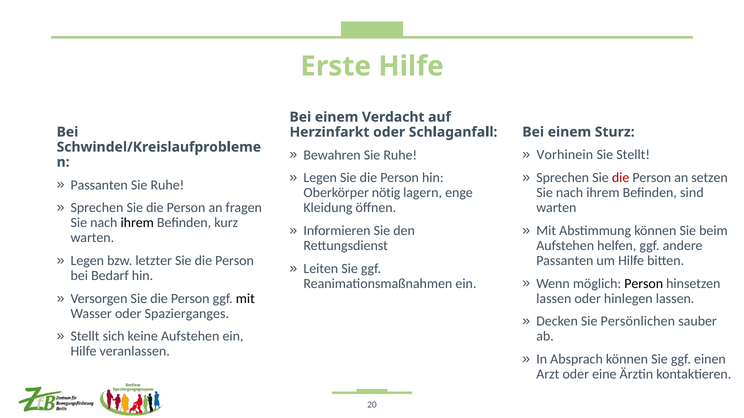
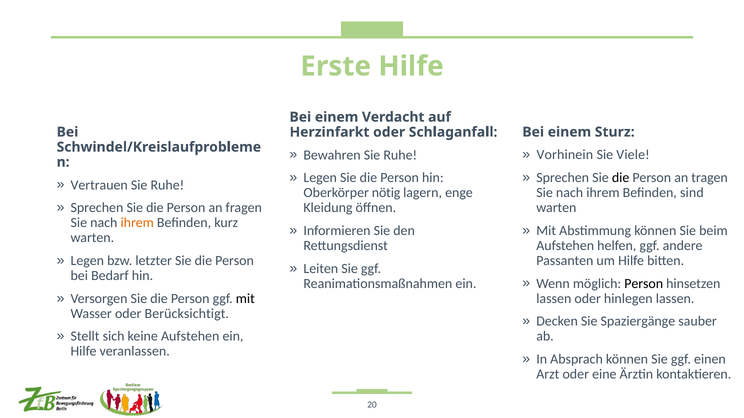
Sie Stellt: Stellt -> Viele (633, 155)
die colour: red -> black (621, 178)
setzen: setzen -> tragen (710, 178)
Passanten: Passanten -> Vertrauen (99, 185)
ihrem colour: black -> orange (137, 223)
Spazierganges: Spazierganges -> Berücksichtigt (187, 314)
Persönlichen: Persönlichen -> Spaziergänge (638, 322)
